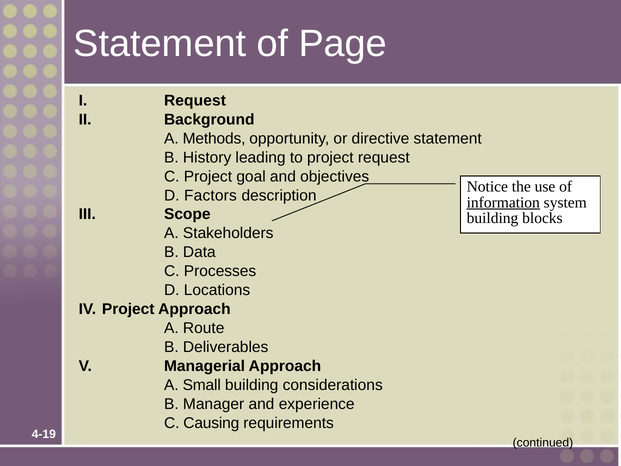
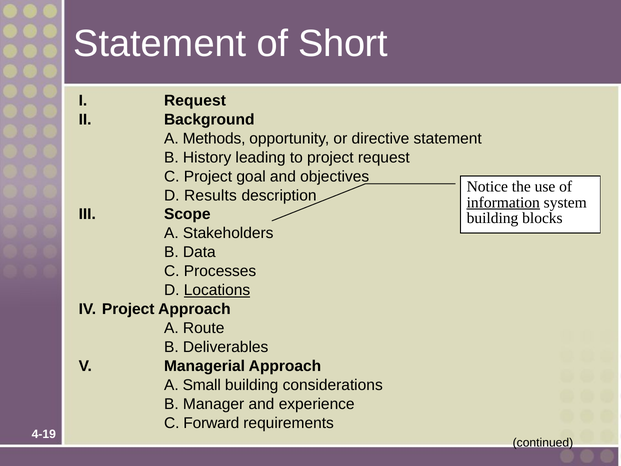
Page: Page -> Short (343, 44)
Factors: Factors -> Results (210, 195)
Locations underline: none -> present (217, 290)
Causing: Causing -> Forward (211, 423)
